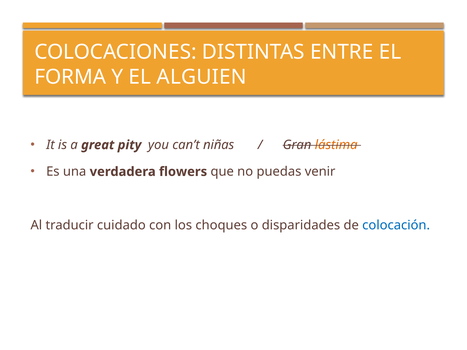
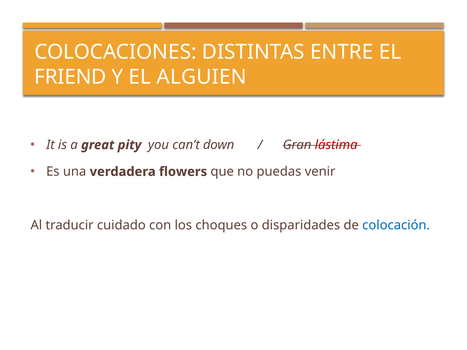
FORMA: FORMA -> FRIEND (70, 77)
niñas: niñas -> down (219, 145)
lástima colour: orange -> red (336, 145)
